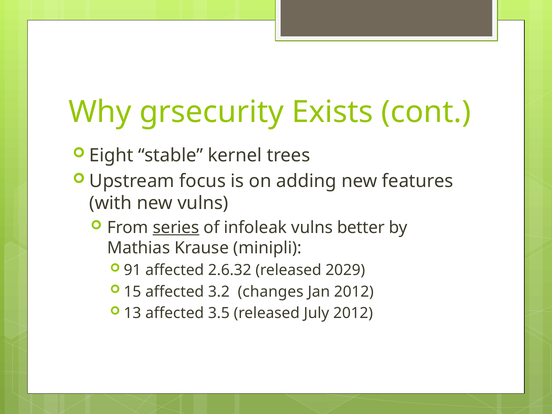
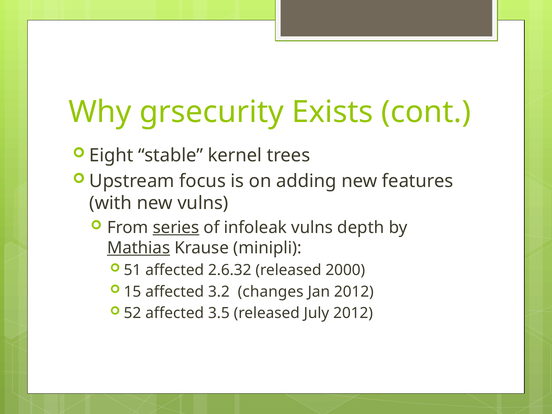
better: better -> depth (361, 228)
Mathias underline: none -> present (139, 248)
91: 91 -> 51 (132, 270)
2029: 2029 -> 2000 (345, 270)
13: 13 -> 52 (132, 313)
